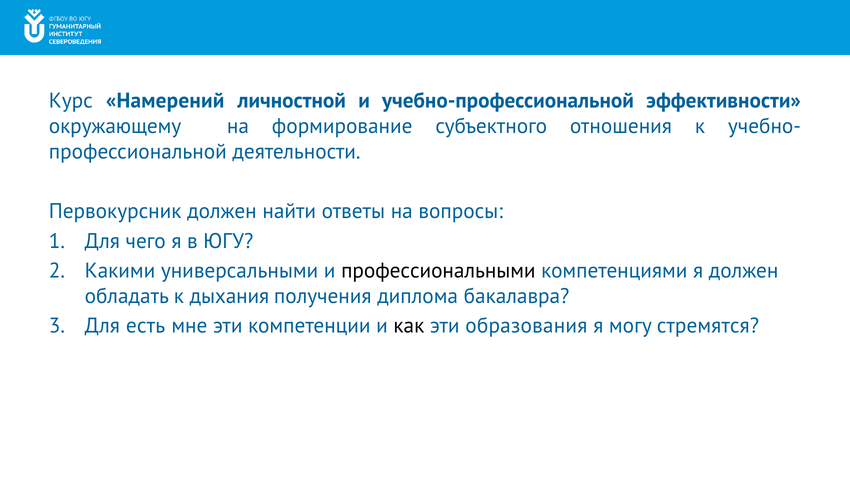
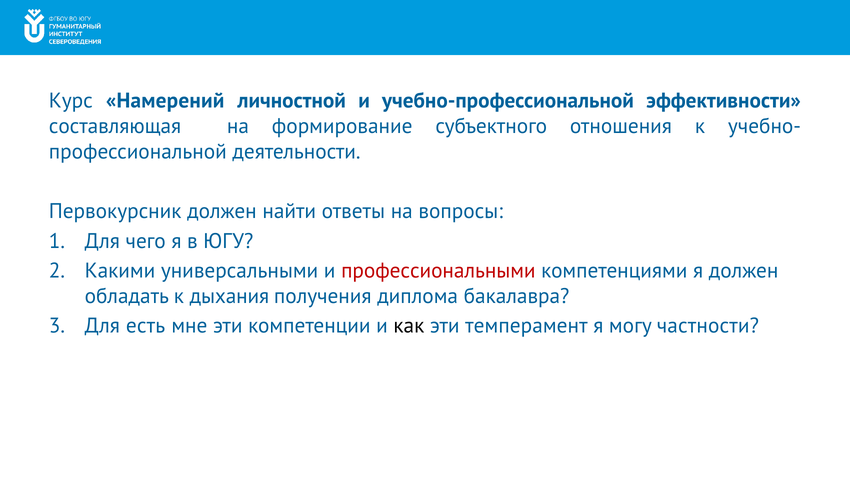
окружающему: окружающему -> составляющая (115, 126)
профессиональными colour: black -> red (438, 271)
образования: образования -> темперамент (526, 326)
стремятся: стремятся -> частности (708, 326)
